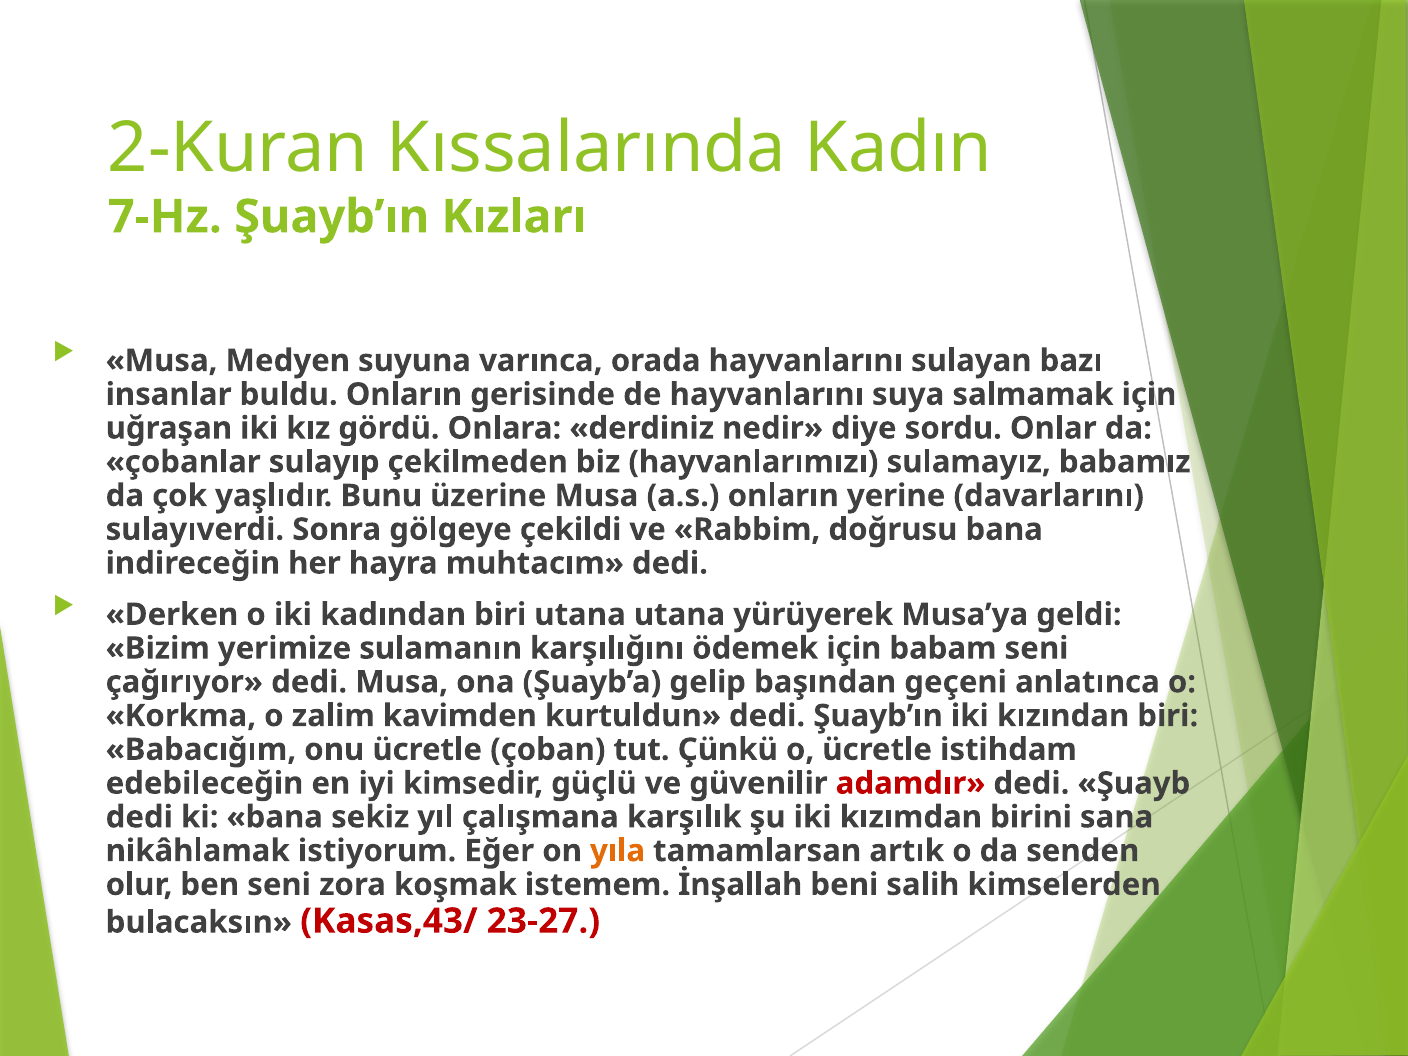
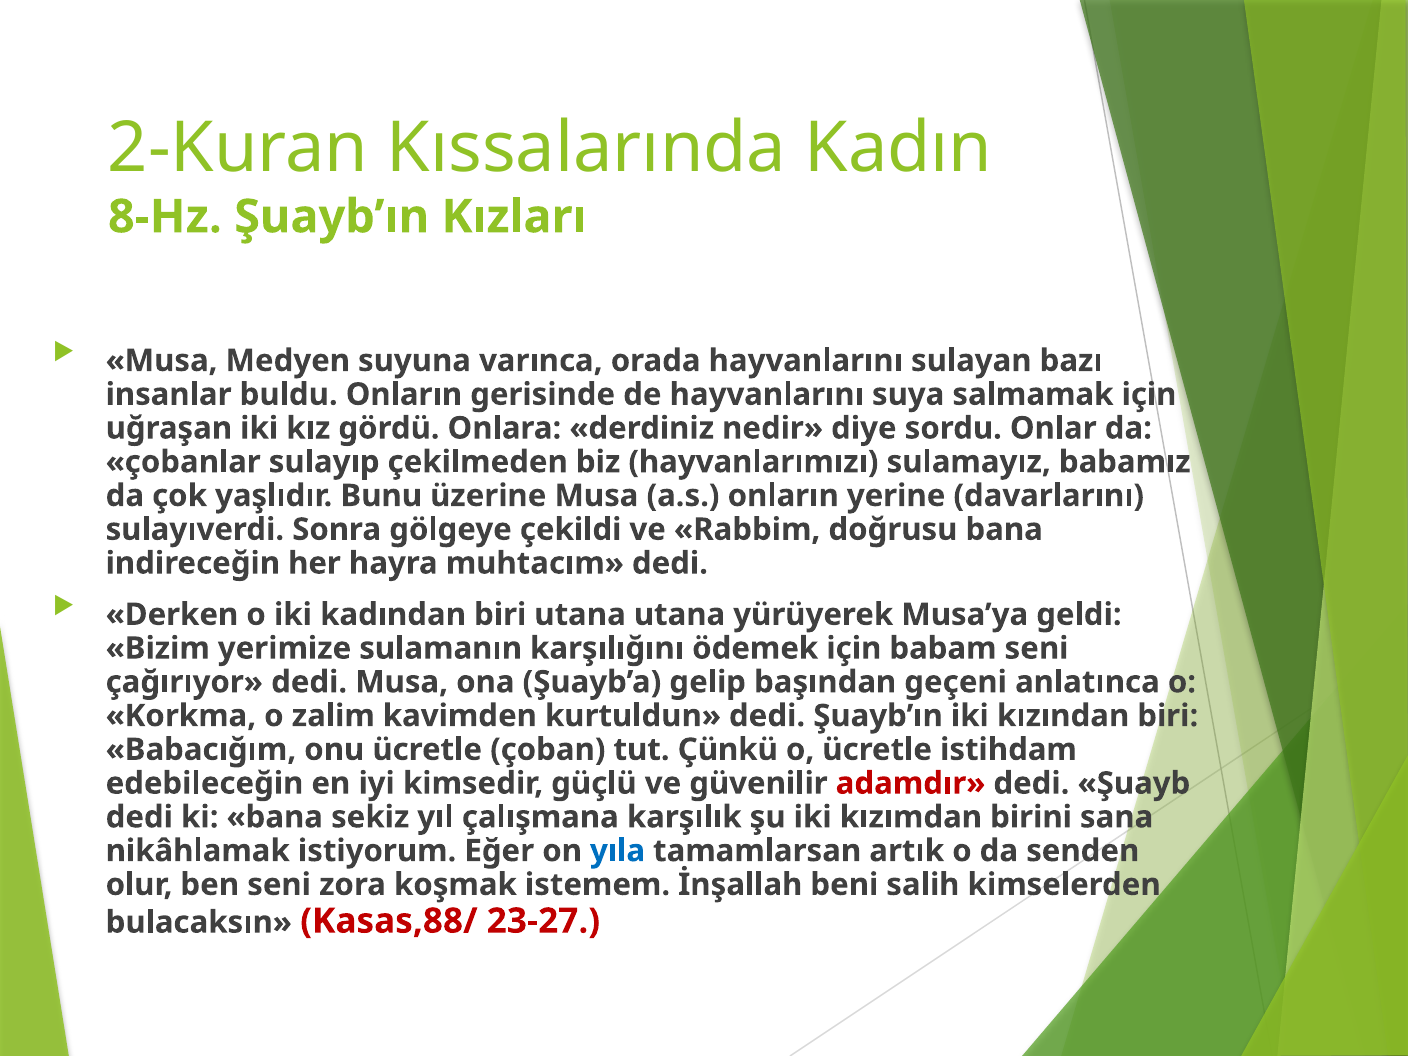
7-Hz: 7-Hz -> 8-Hz (165, 217)
yıla colour: orange -> blue (618, 851)
Kasas,43/: Kasas,43/ -> Kasas,88/ (389, 921)
